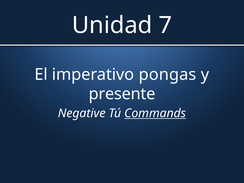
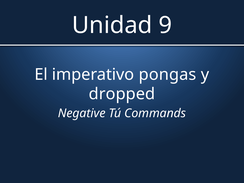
7: 7 -> 9 (165, 25)
presente: presente -> dropped (122, 94)
Commands underline: present -> none (155, 113)
